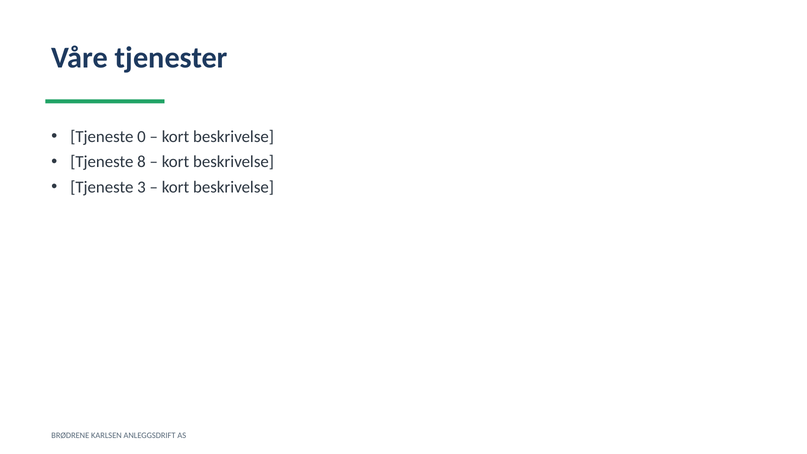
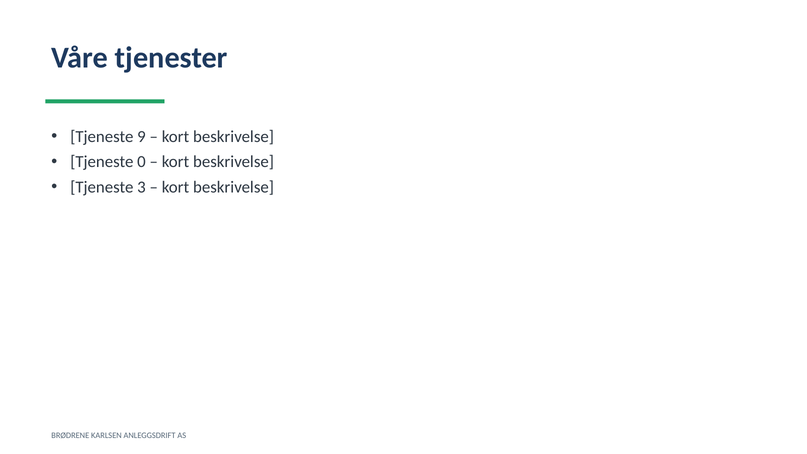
0: 0 -> 9 (141, 137)
8: 8 -> 0 (141, 162)
